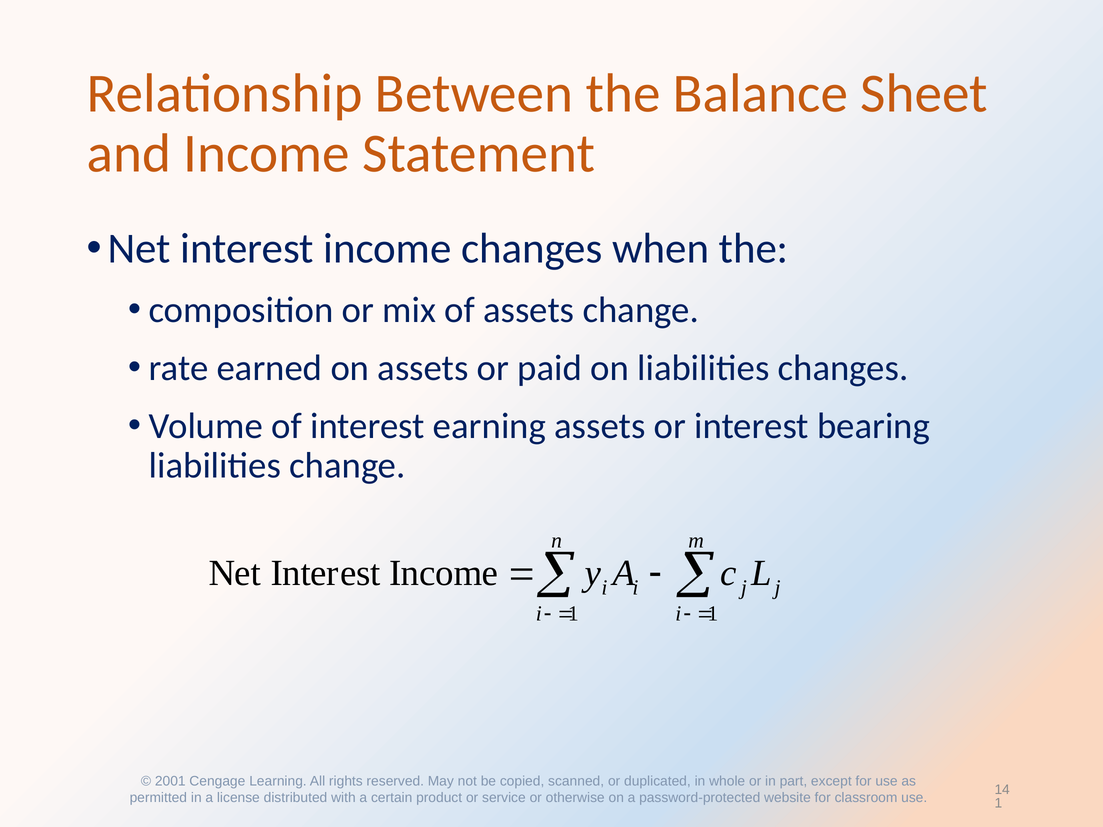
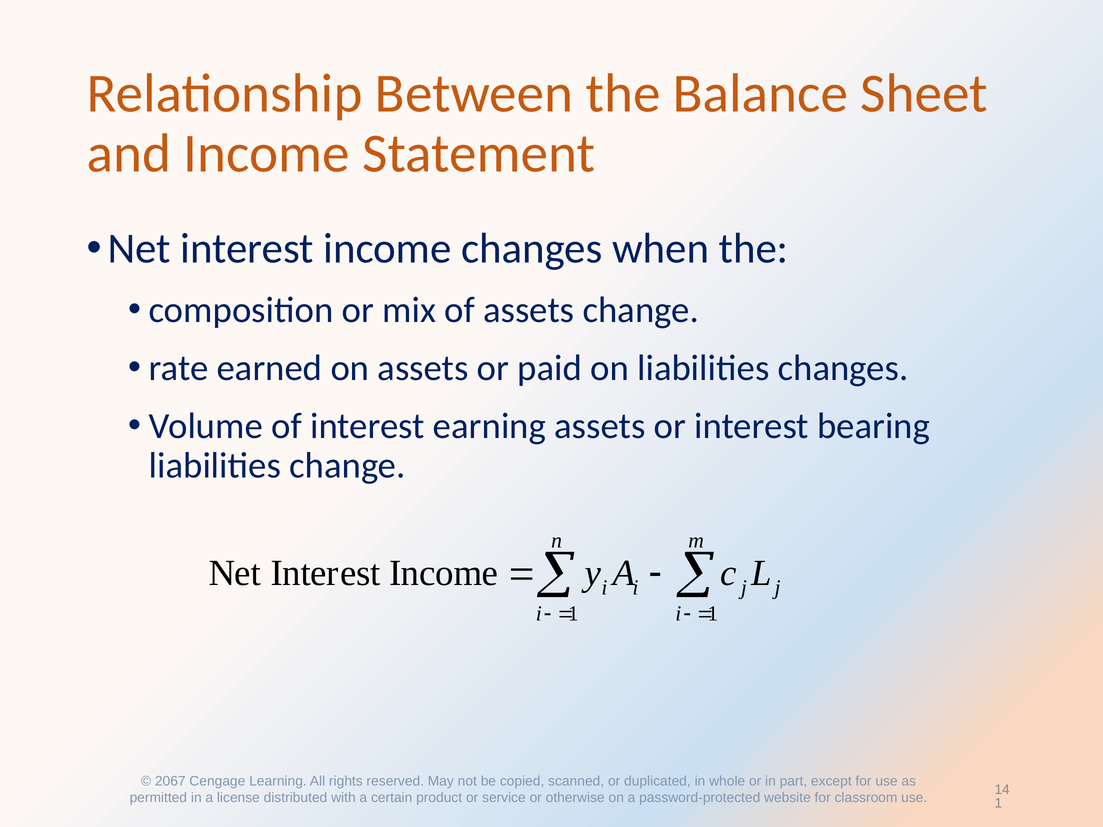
2001: 2001 -> 2067 (170, 781)
